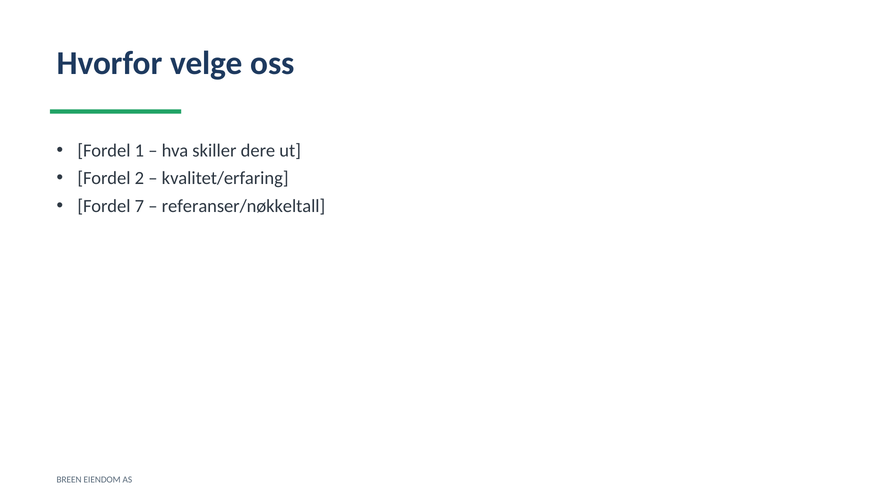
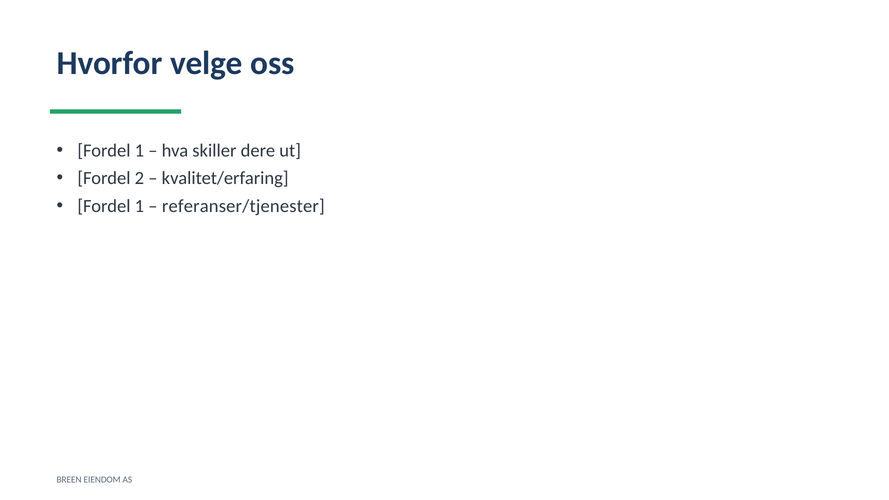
7: 7 -> 1 (139, 206)
referanser/nøkkeltall: referanser/nøkkeltall -> referanser/tjenester (243, 206)
